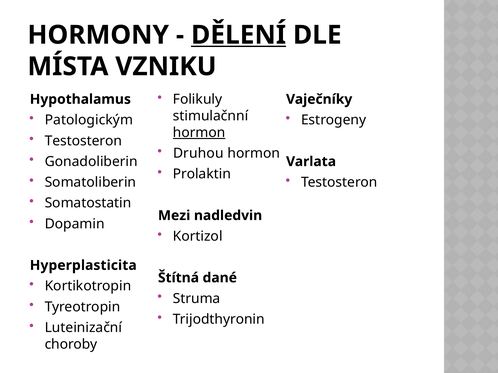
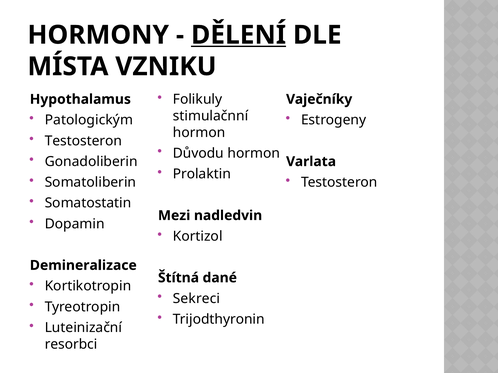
hormon underline: present -> none (199, 133)
Druhou: Druhou -> Důvodu (198, 153)
Hyperplasticita: Hyperplasticita -> Demineralizace (83, 266)
Struma: Struma -> Sekreci (197, 299)
choroby: choroby -> resorbci (71, 345)
